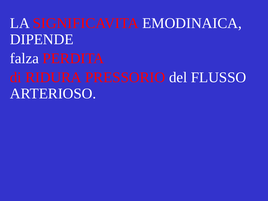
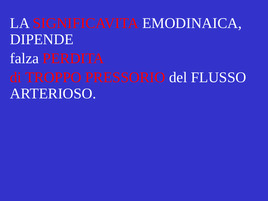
RIDURA: RIDURA -> TROPPO (53, 77)
